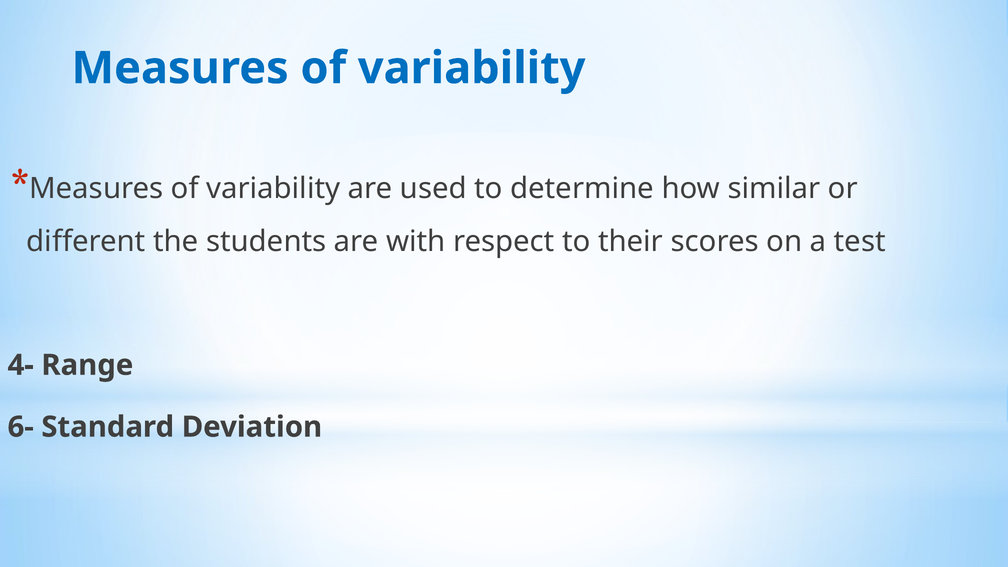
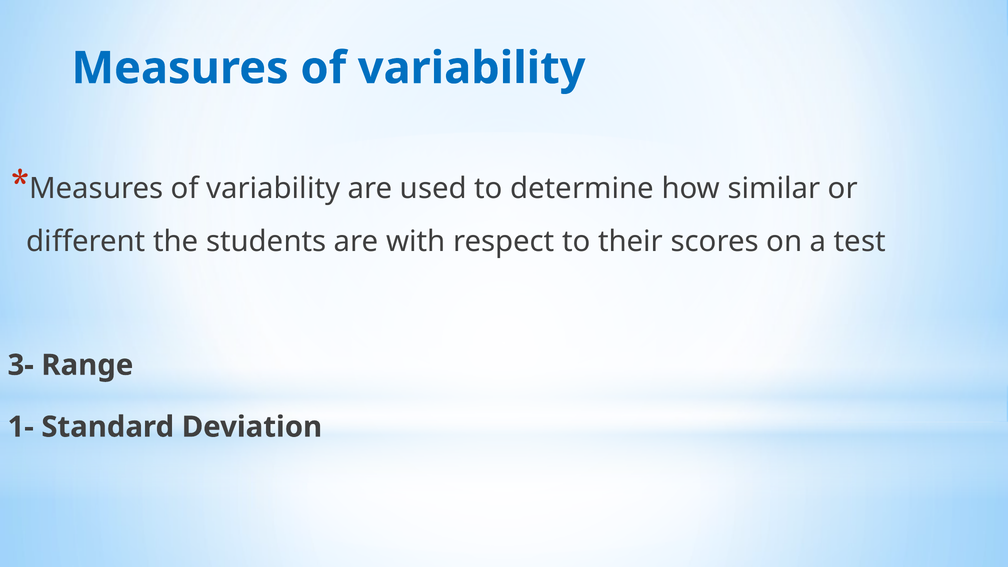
4-: 4- -> 3- (21, 365)
6-: 6- -> 1- (21, 427)
